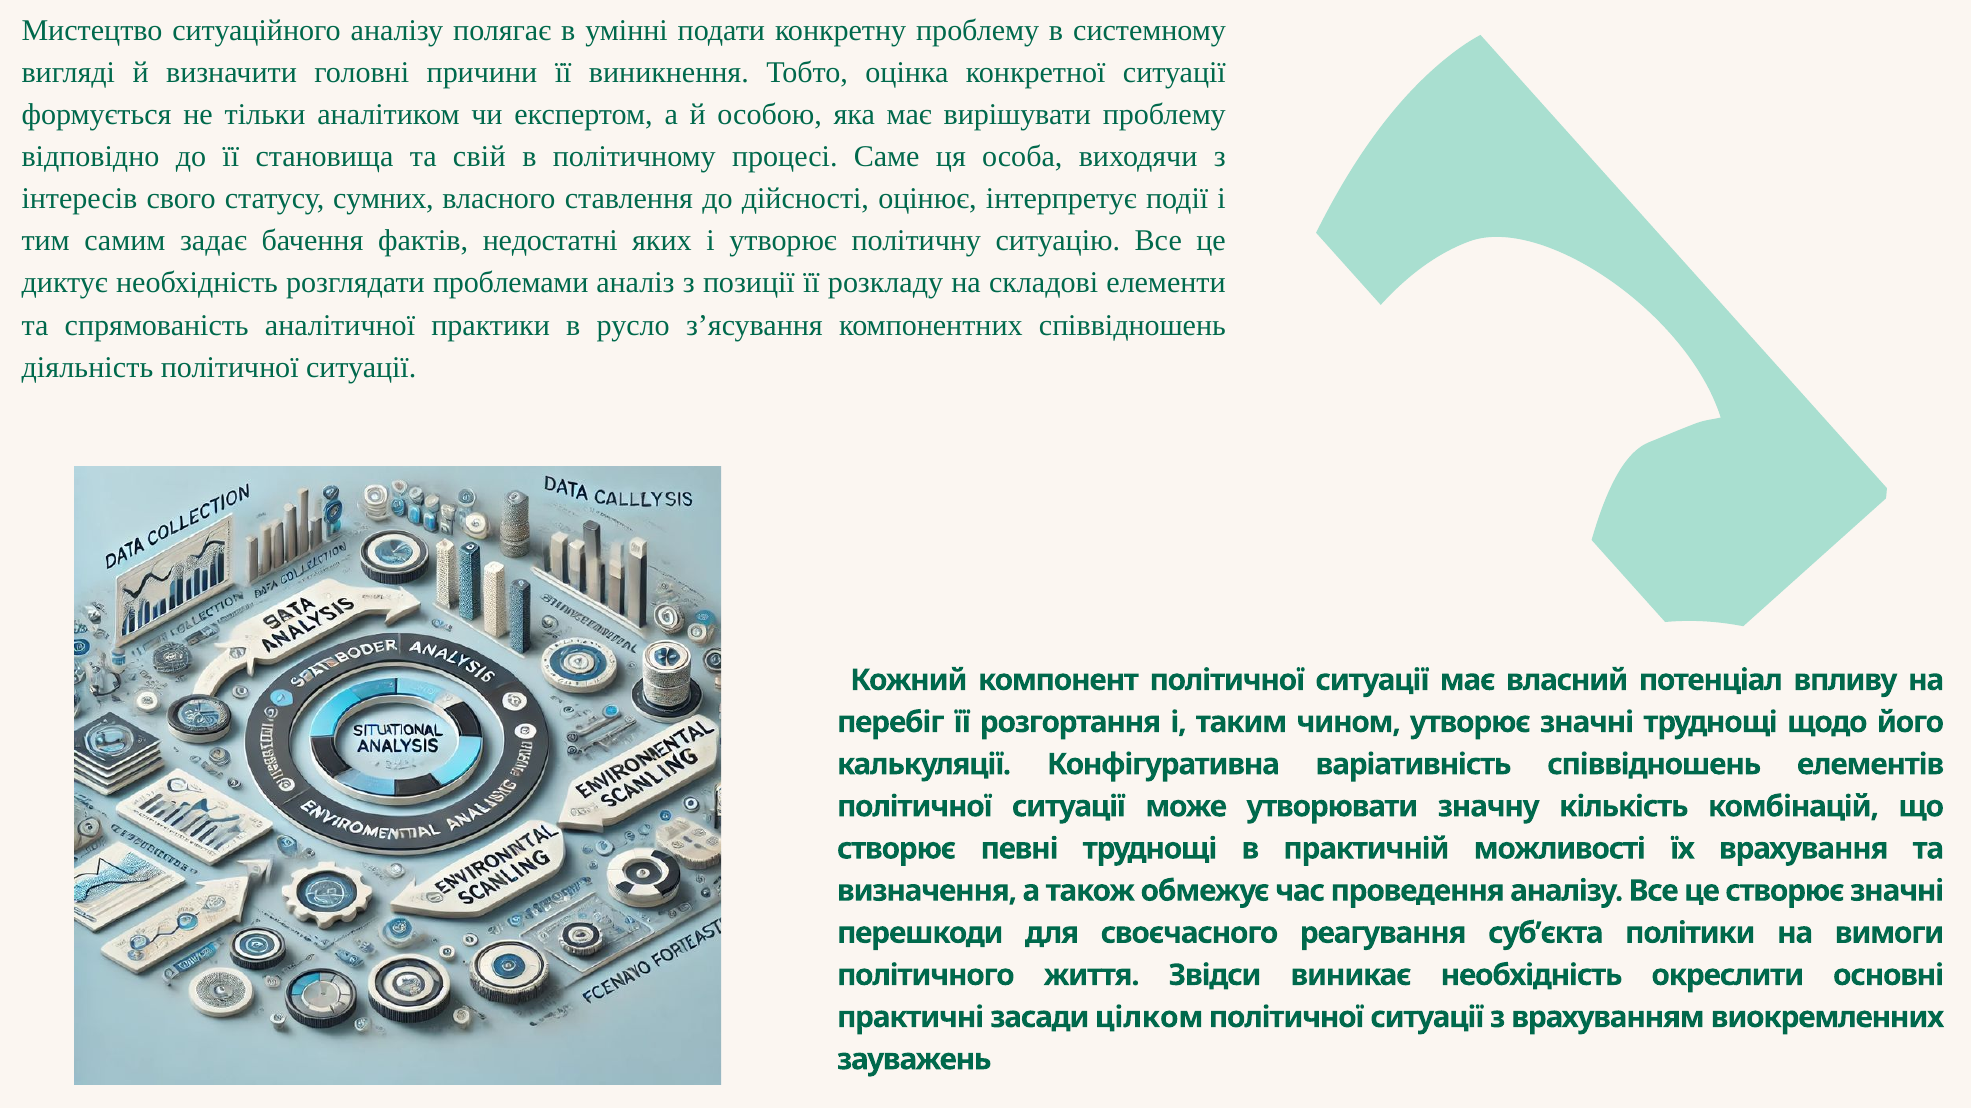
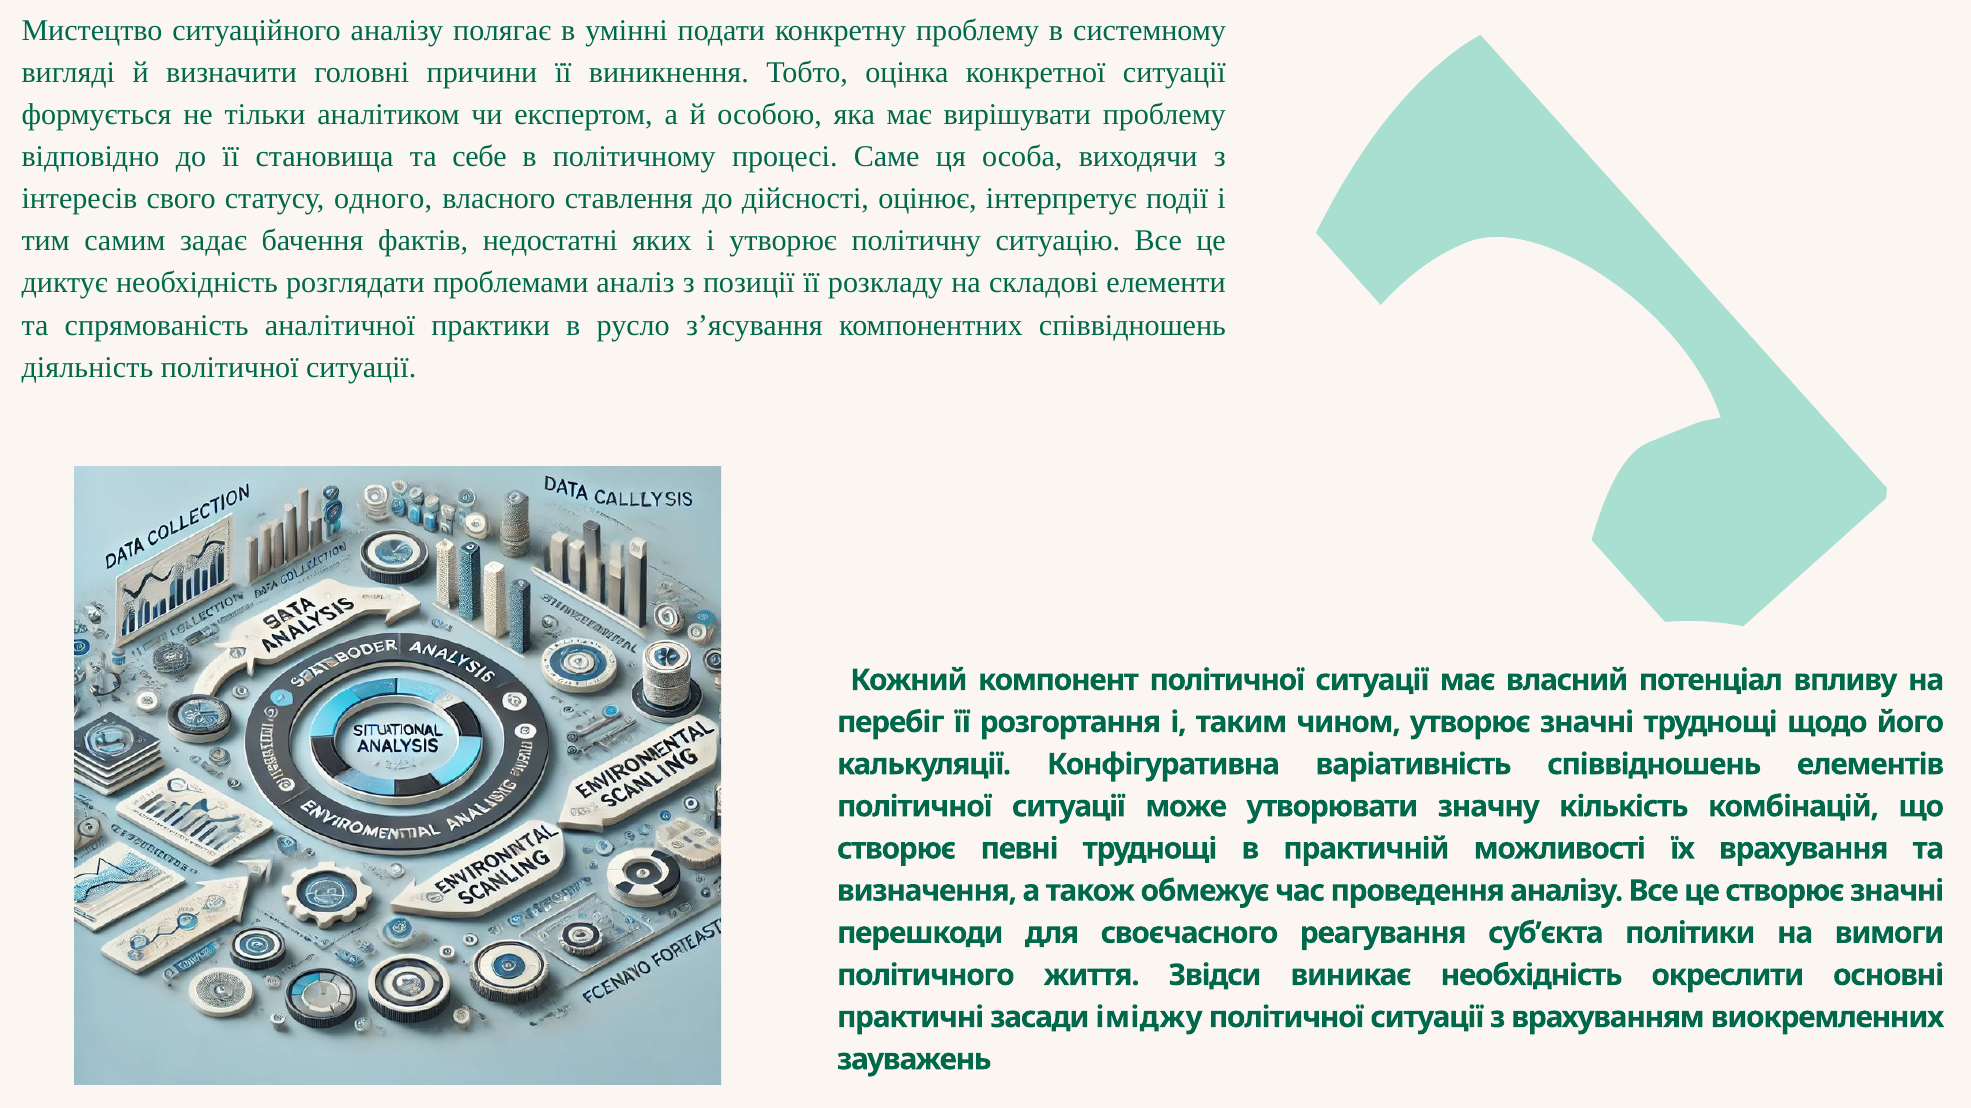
свій: свій -> себе (480, 157)
сумних: сумних -> одного (383, 199)
цілком: цілком -> іміджу (1149, 1018)
